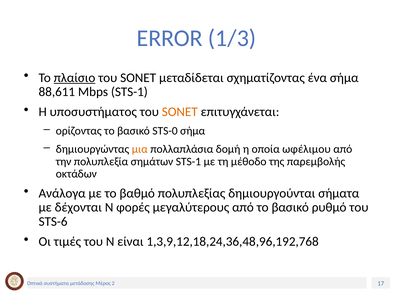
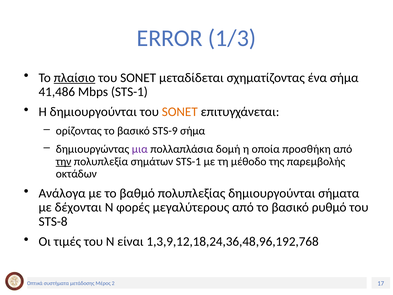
88,611: 88,611 -> 41,486 (57, 92)
Η υποσυστήµατος: υποσυστήµατος -> δημιουργούνται (93, 112)
STS-0: STS-0 -> STS-9 (165, 131)
μια colour: orange -> purple (140, 149)
ωφέλιμου: ωφέλιμου -> προσθήκη (306, 149)
την underline: none -> present (64, 161)
STS-6: STS-6 -> STS-8 (53, 221)
